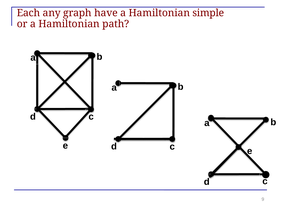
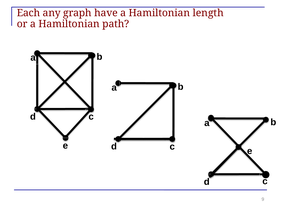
simple: simple -> length (208, 13)
